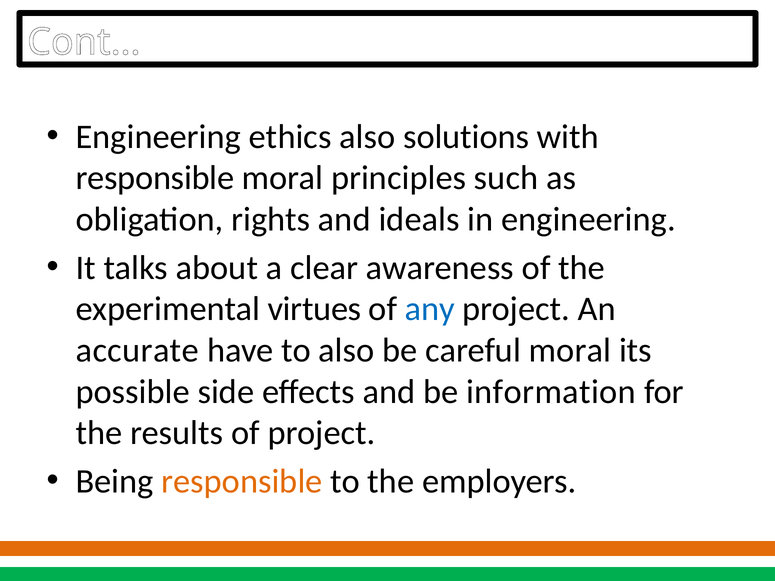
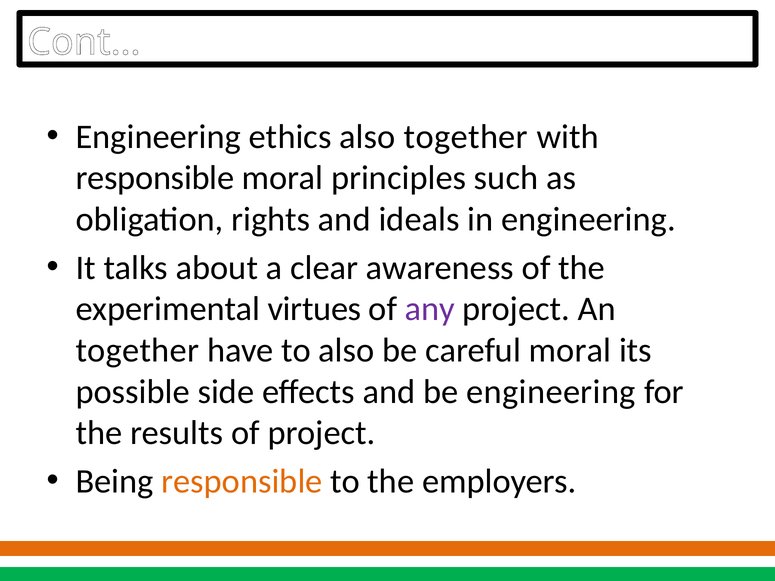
also solutions: solutions -> together (466, 137)
any colour: blue -> purple (430, 309)
accurate: accurate -> together (137, 351)
be information: information -> engineering (551, 392)
